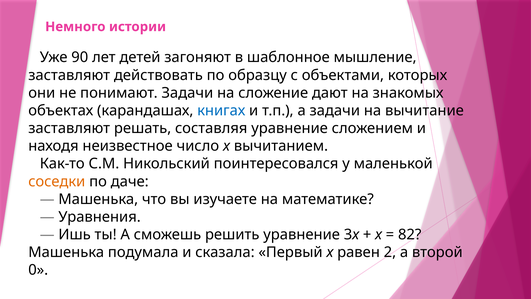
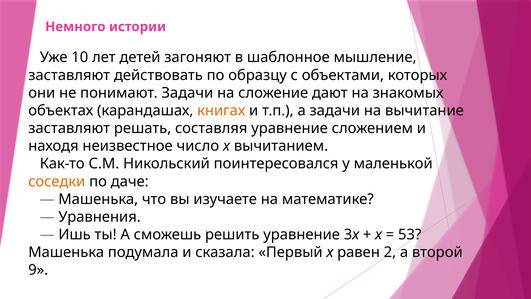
90: 90 -> 10 (80, 57)
книгах colour: blue -> orange (221, 110)
82: 82 -> 53 (410, 234)
0: 0 -> 9 (38, 270)
